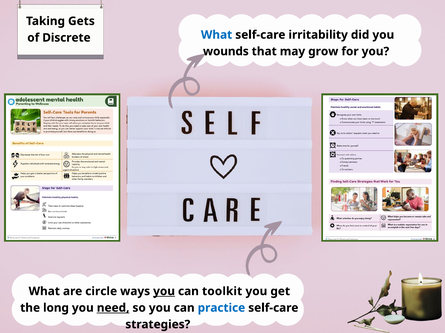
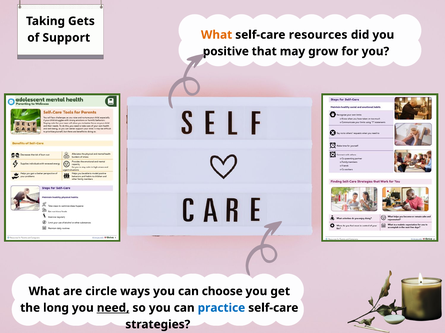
What colour: blue -> orange (217, 35)
irritability: irritability -> resources (318, 35)
Discrete: Discrete -> Support (66, 38)
wounds: wounds -> positive (226, 51)
you underline: present -> none (164, 292)
toolkit: toolkit -> choose (222, 292)
